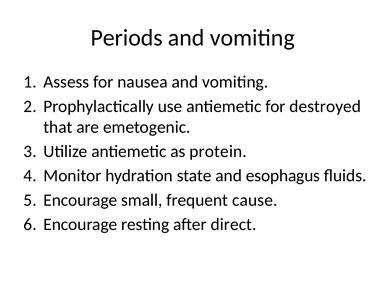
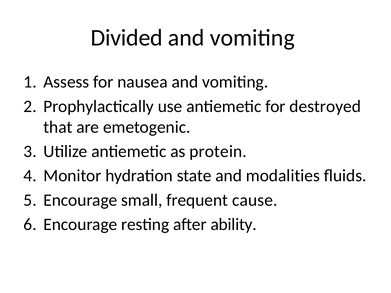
Periods: Periods -> Divided (127, 38)
esophagus: esophagus -> modalities (283, 176)
direct: direct -> ability (234, 225)
